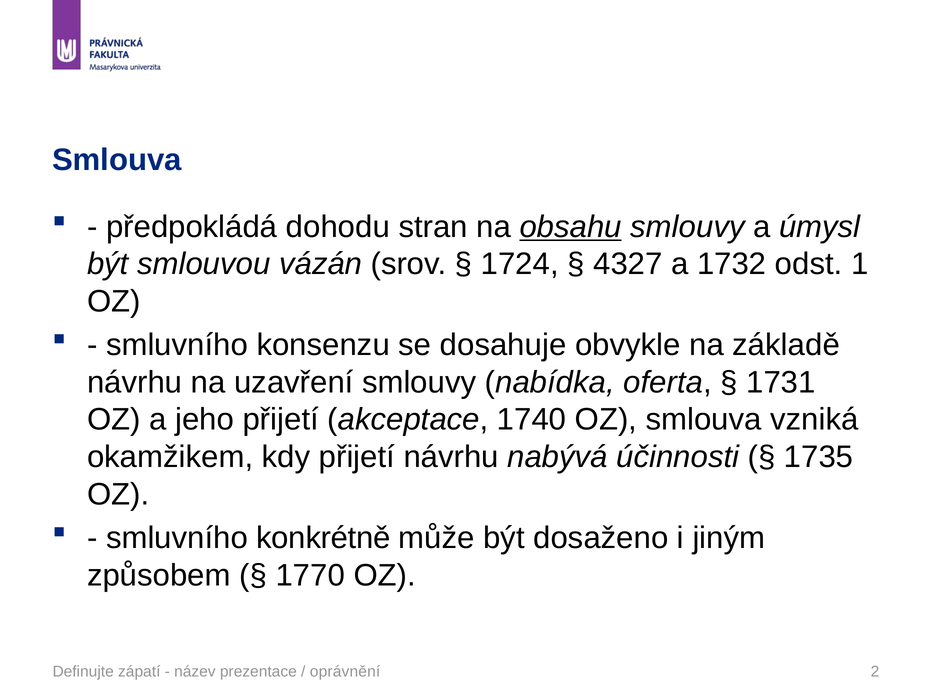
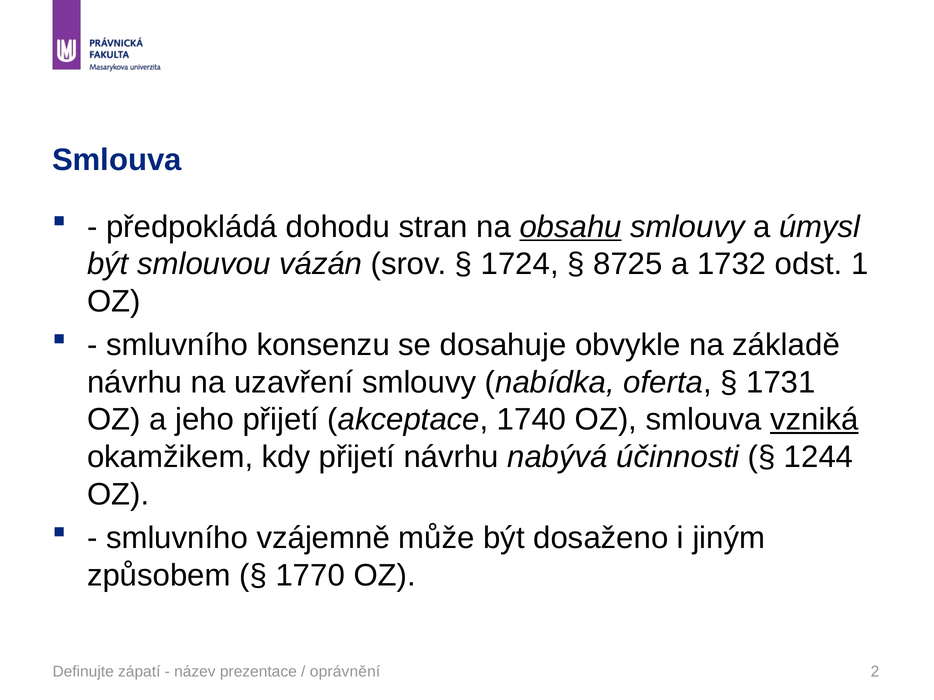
4327: 4327 -> 8725 (628, 264)
vzniká underline: none -> present (814, 420)
1735: 1735 -> 1244 (819, 457)
konkrétně: konkrétně -> vzájemně (323, 538)
